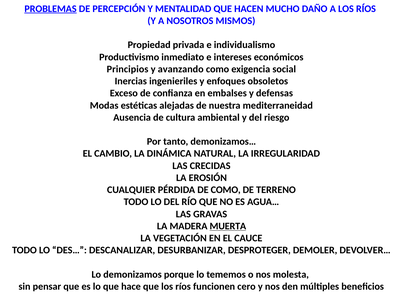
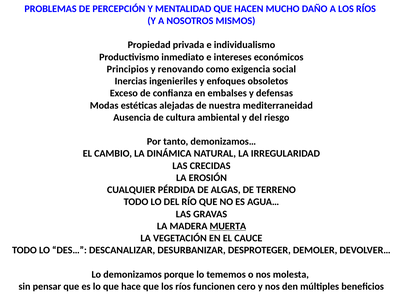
PROBLEMAS underline: present -> none (51, 9)
avanzando: avanzando -> renovando (181, 69)
DE COMO: COMO -> ALGAS (226, 190)
